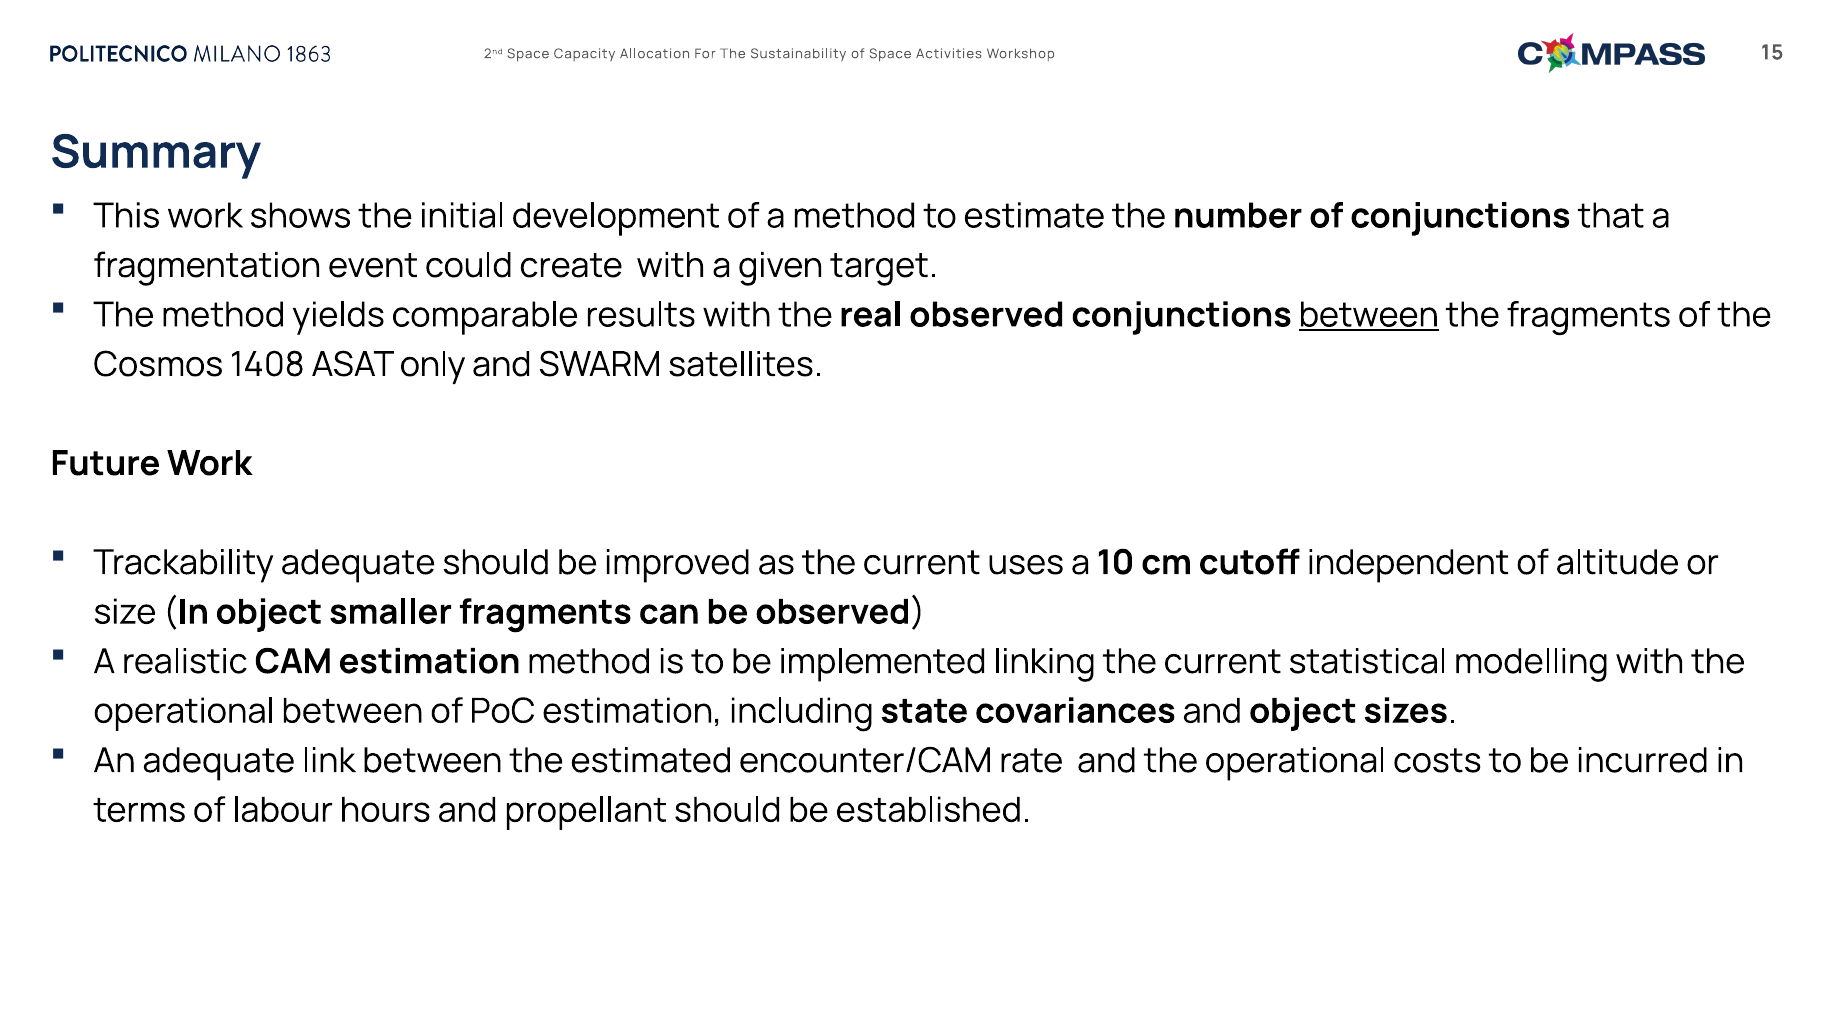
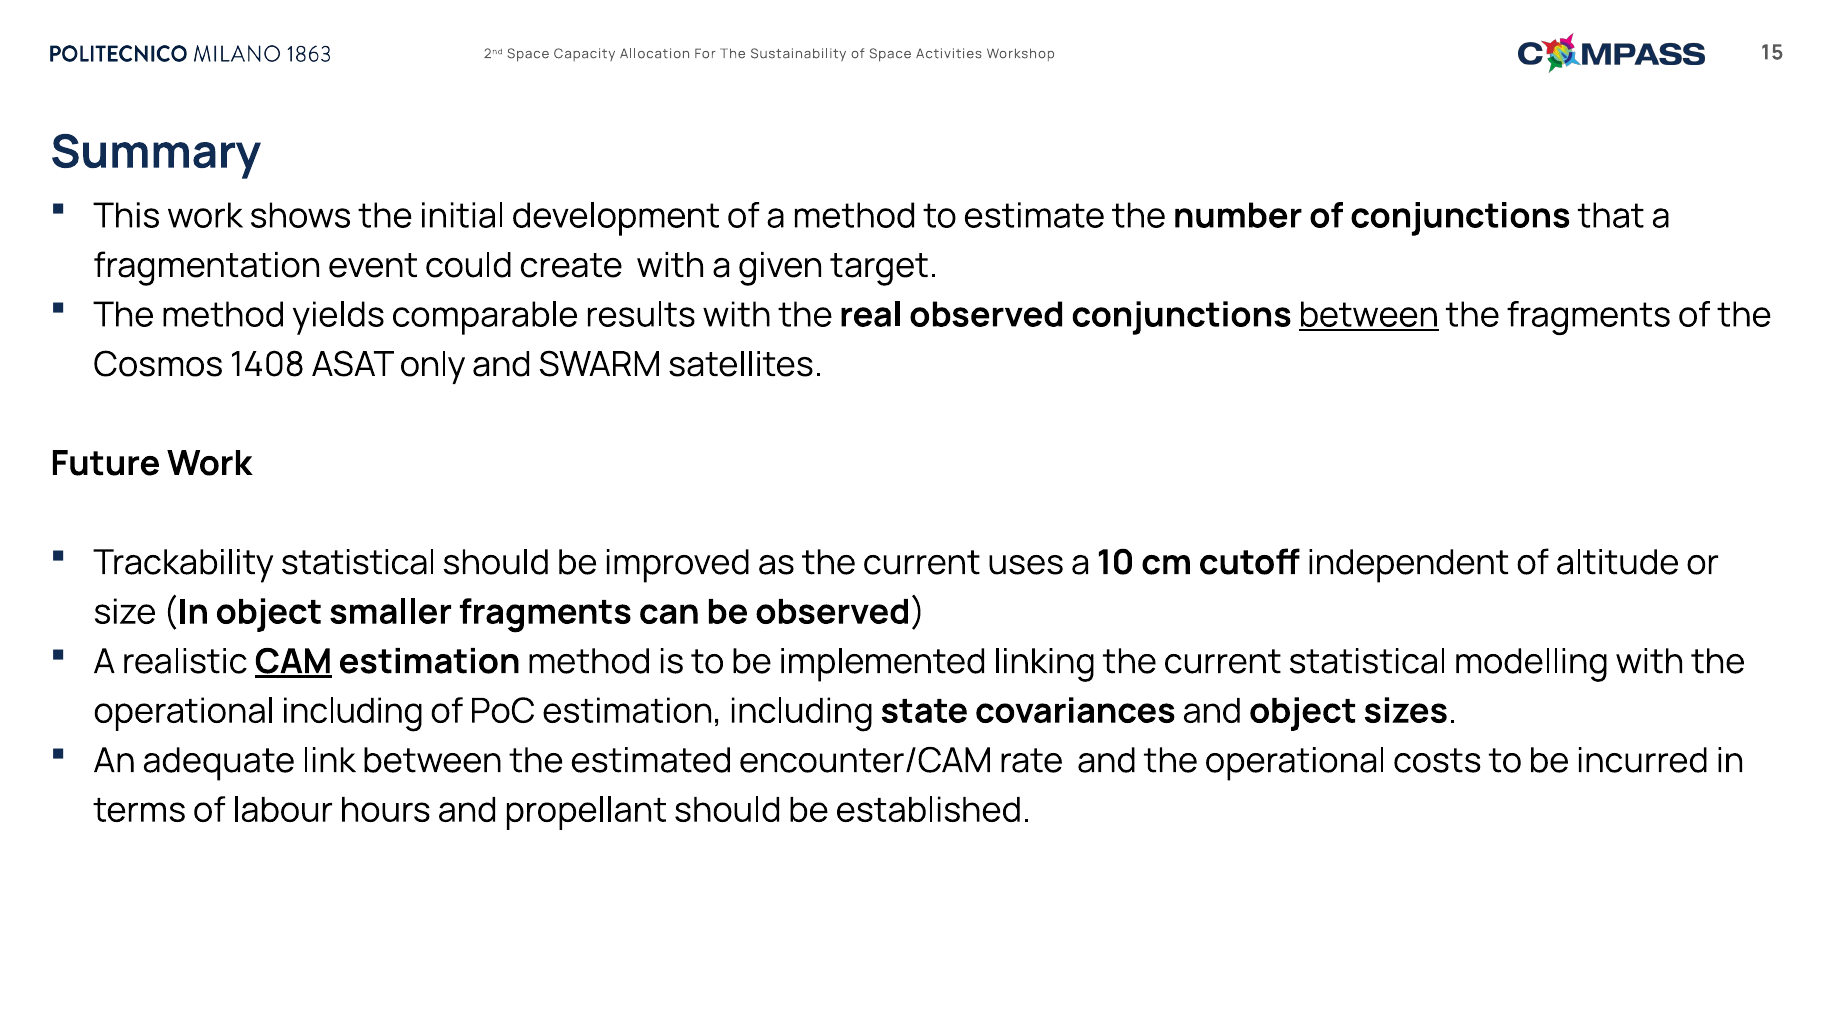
Trackability adequate: adequate -> statistical (358, 562)
CAM underline: none -> present (293, 661)
operational between: between -> including (353, 711)
